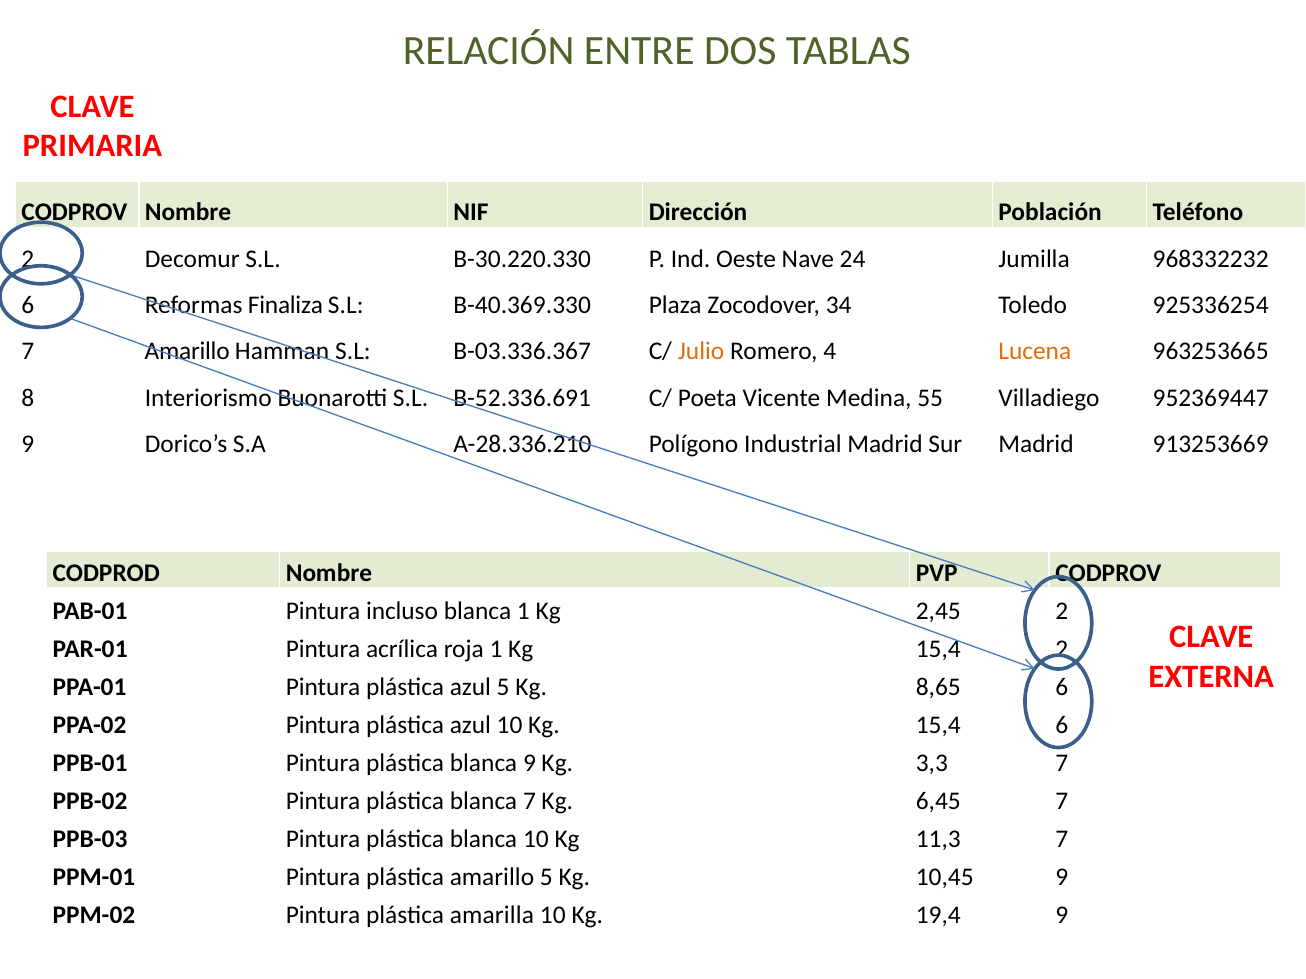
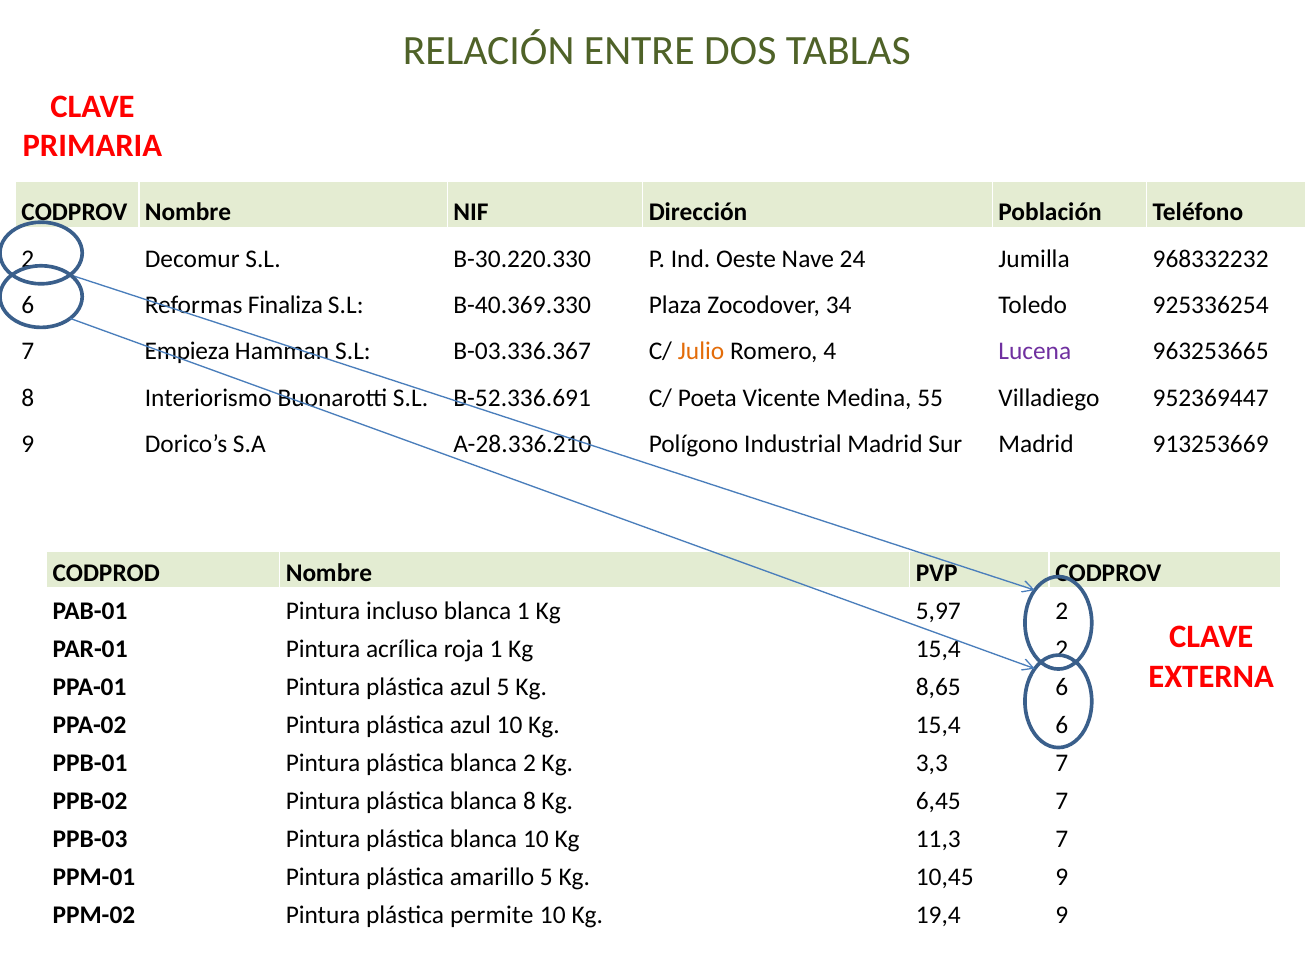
7 Amarillo: Amarillo -> Empieza (187, 352)
Lucena colour: orange -> purple (1035, 352)
2,45: 2,45 -> 5,97 (938, 611)
blanca 9: 9 -> 2 (529, 763)
blanca 7: 7 -> 8 (529, 801)
amarilla: amarilla -> permite (492, 916)
